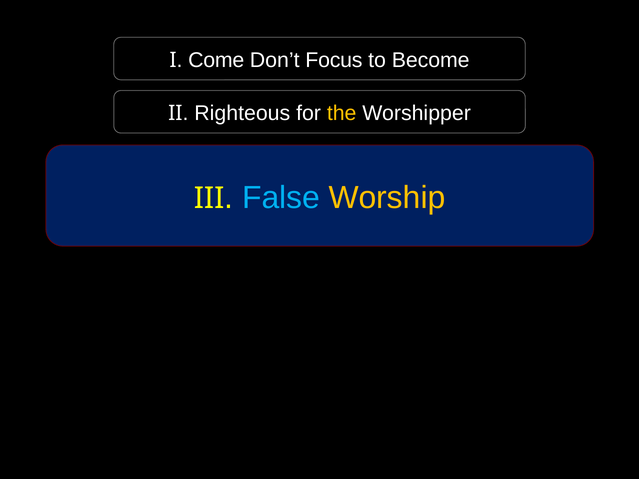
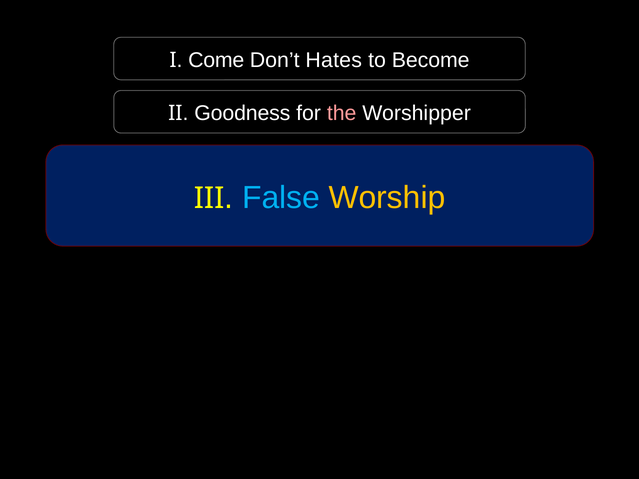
Focus: Focus -> Hates (334, 60)
Righteous: Righteous -> Goodness (242, 113)
the colour: yellow -> pink (342, 113)
